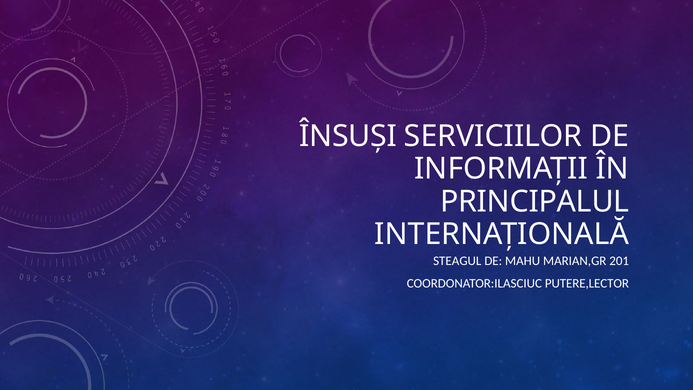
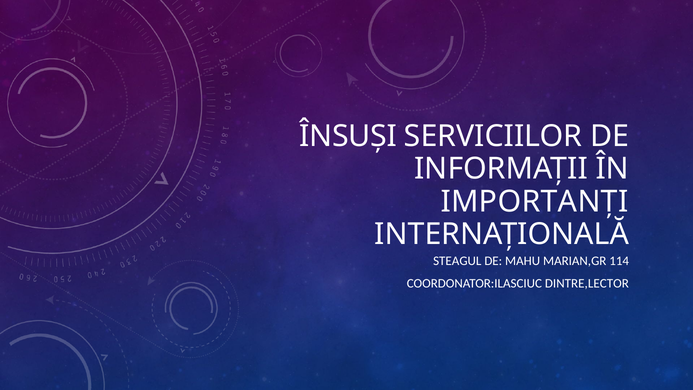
PRINCIPALUL: PRINCIPALUL -> IMPORTANȚI (534, 201)
201: 201 -> 114 (619, 261)
PUTERE,LECTOR: PUTERE,LECTOR -> DINTRE,LECTOR (587, 283)
